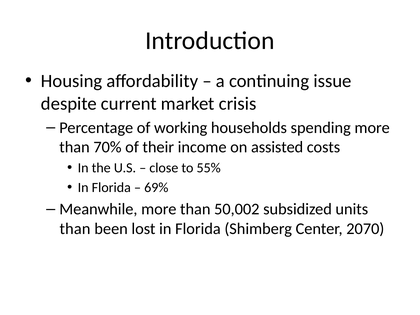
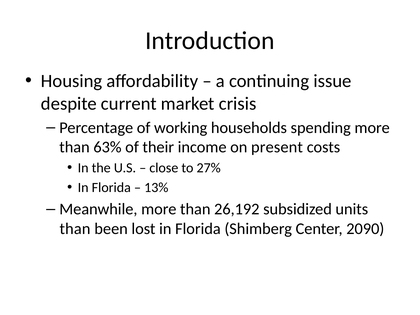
70%: 70% -> 63% (107, 147)
assisted: assisted -> present (277, 147)
55%: 55% -> 27% (209, 168)
69%: 69% -> 13% (156, 188)
50,002: 50,002 -> 26,192 (237, 209)
2070: 2070 -> 2090 (365, 229)
